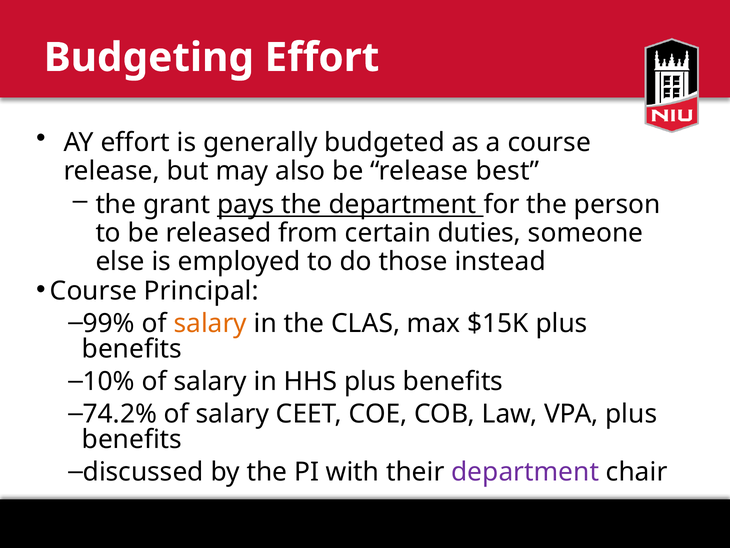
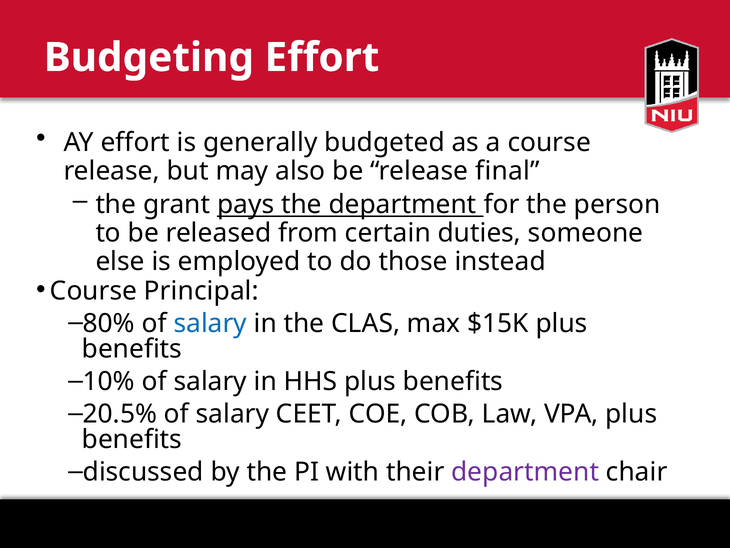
best: best -> final (507, 171)
99%: 99% -> 80% (109, 323)
salary colour: orange -> blue (210, 323)
74.2%: 74.2% -> 20.5% (120, 414)
